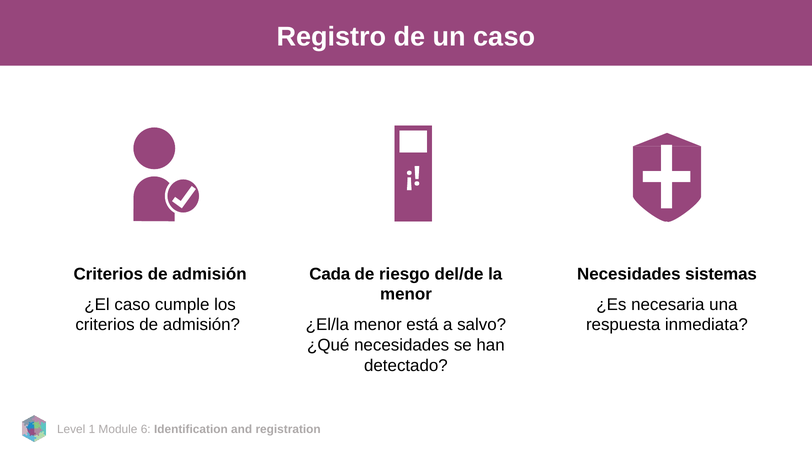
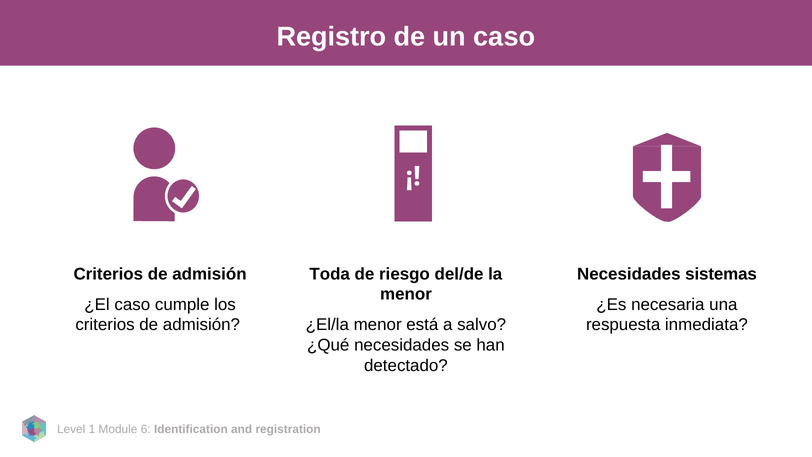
Cada: Cada -> Toda (330, 274)
